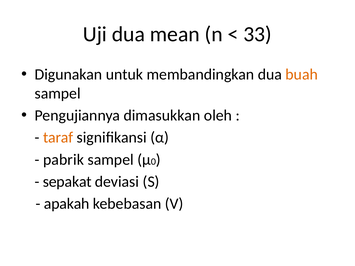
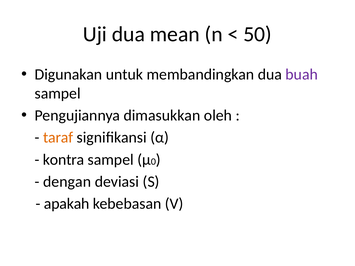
33: 33 -> 50 (258, 34)
buah colour: orange -> purple (302, 74)
pabrik: pabrik -> kontra (64, 160)
sepakat: sepakat -> dengan (67, 182)
